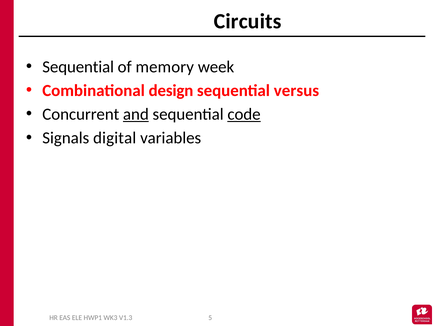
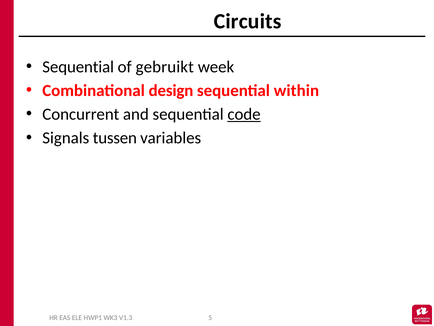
memory: memory -> gebruikt (165, 67)
versus: versus -> within (296, 91)
and underline: present -> none (136, 114)
digital: digital -> tussen (115, 138)
